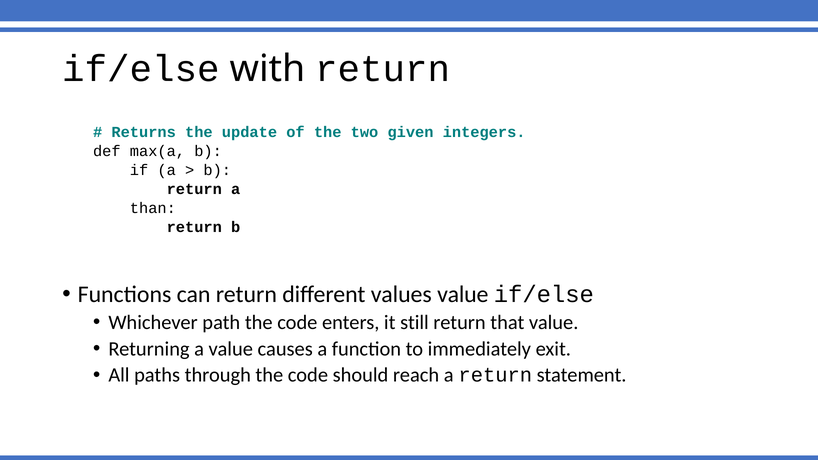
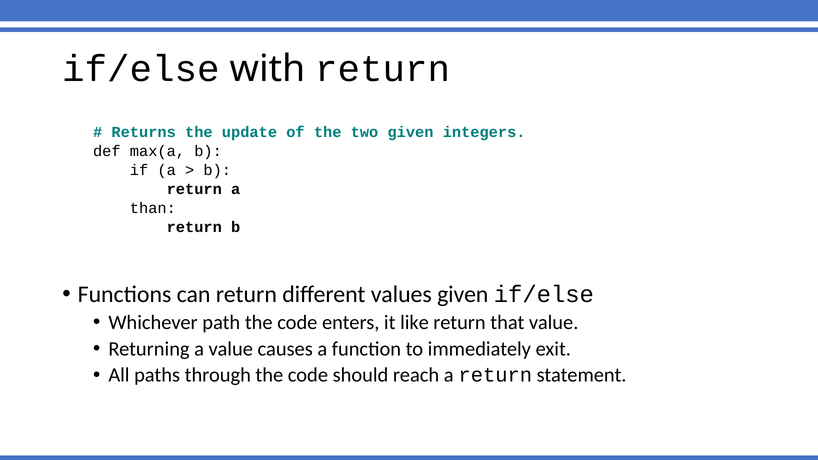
values value: value -> given (463, 294)
still: still -> like (414, 323)
